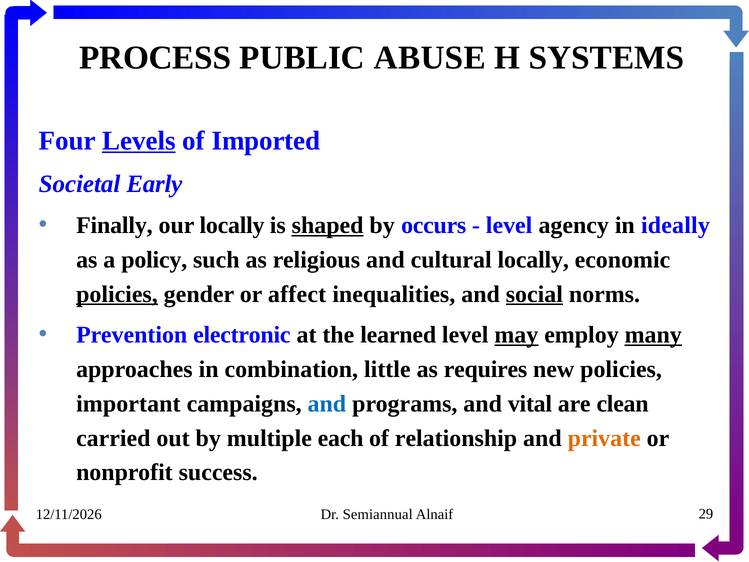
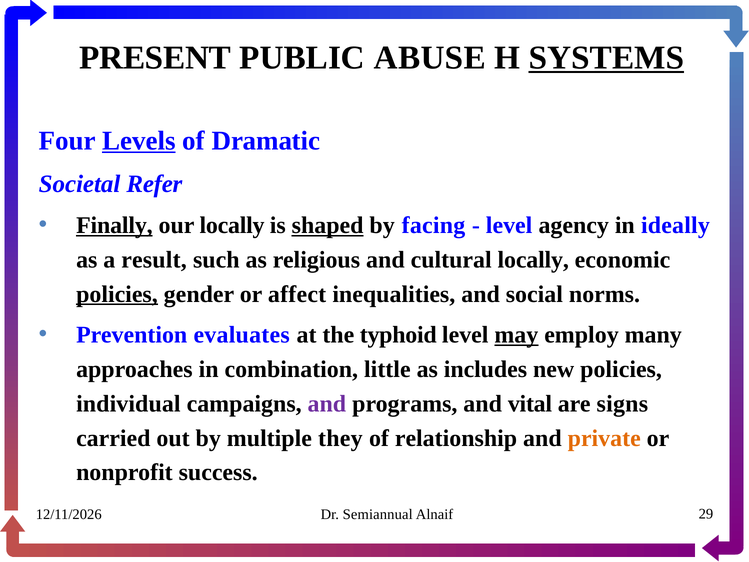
PROCESS: PROCESS -> PRESENT (155, 58)
SYSTEMS underline: none -> present (606, 58)
Imported: Imported -> Dramatic (266, 141)
Early: Early -> Refer (154, 184)
Finally underline: none -> present (114, 225)
occurs: occurs -> facing (433, 225)
policy: policy -> result (154, 260)
social underline: present -> none (534, 294)
electronic: electronic -> evaluates (242, 335)
learned: learned -> typhoid (398, 335)
many underline: present -> none (653, 335)
requires: requires -> includes (485, 369)
important: important -> individual (128, 404)
and colour: blue -> purple (327, 404)
clean: clean -> signs (622, 404)
each: each -> they (340, 438)
